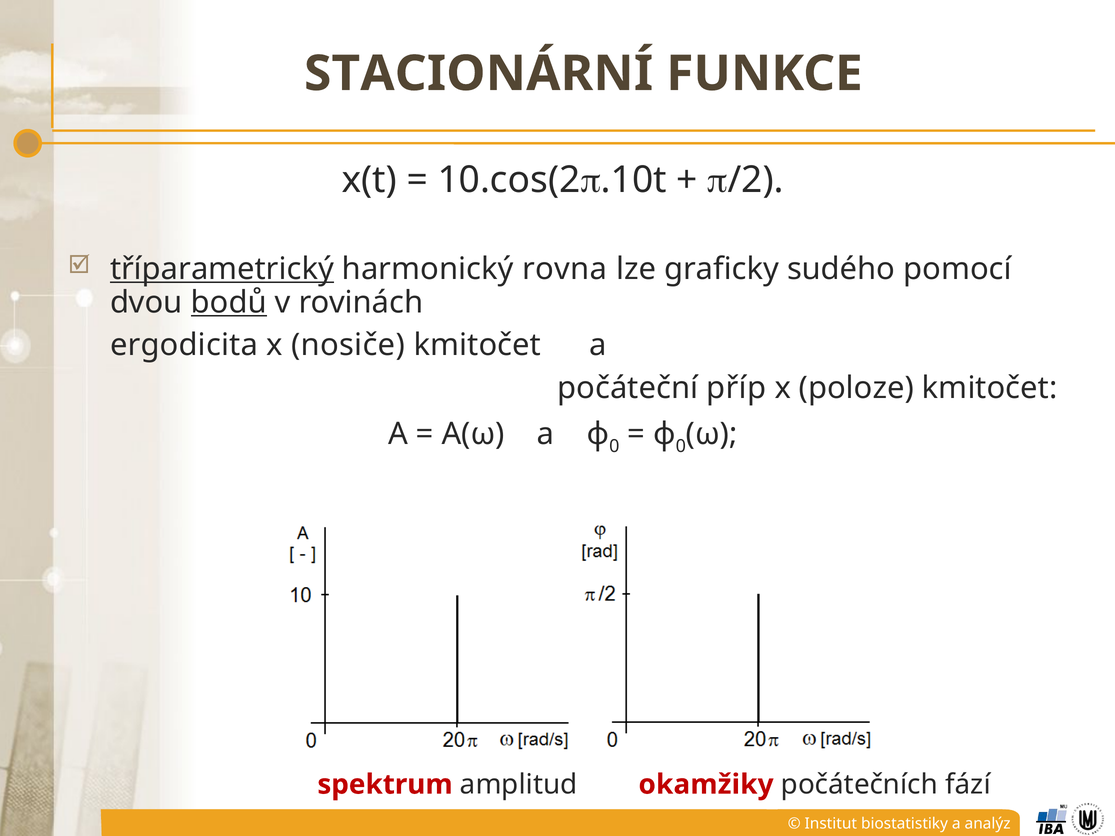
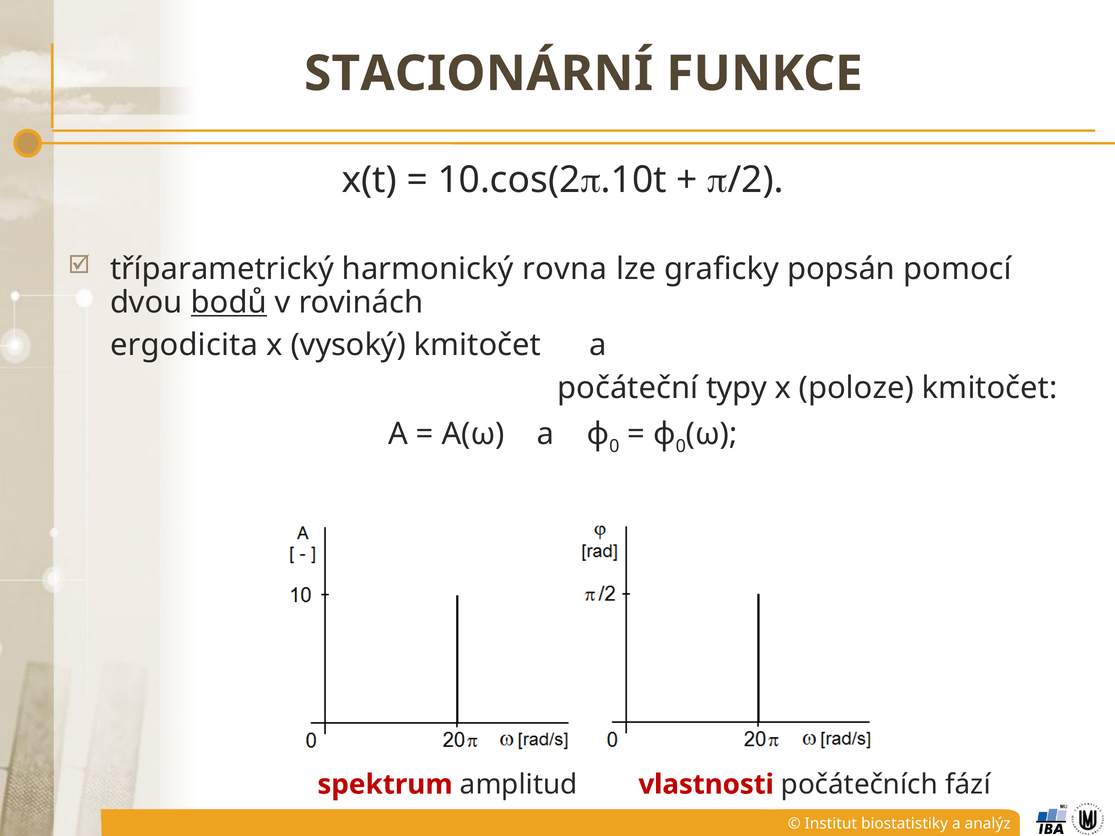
tříparametrický underline: present -> none (222, 269)
sudého: sudého -> popsán (841, 269)
nosiče: nosiče -> vysoký (348, 345)
příp: příp -> typy (737, 388)
okamžiky: okamžiky -> vlastnosti (706, 785)
